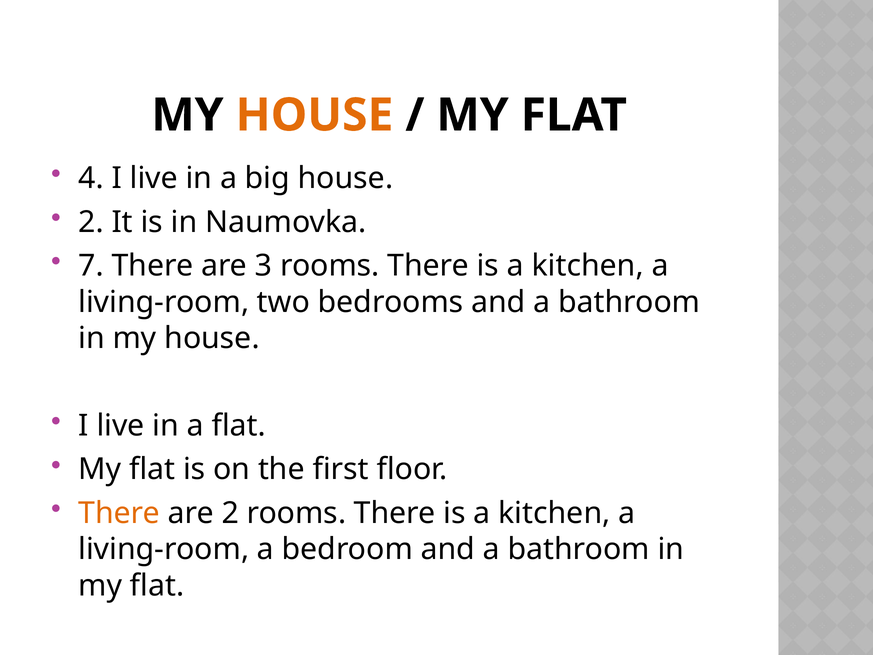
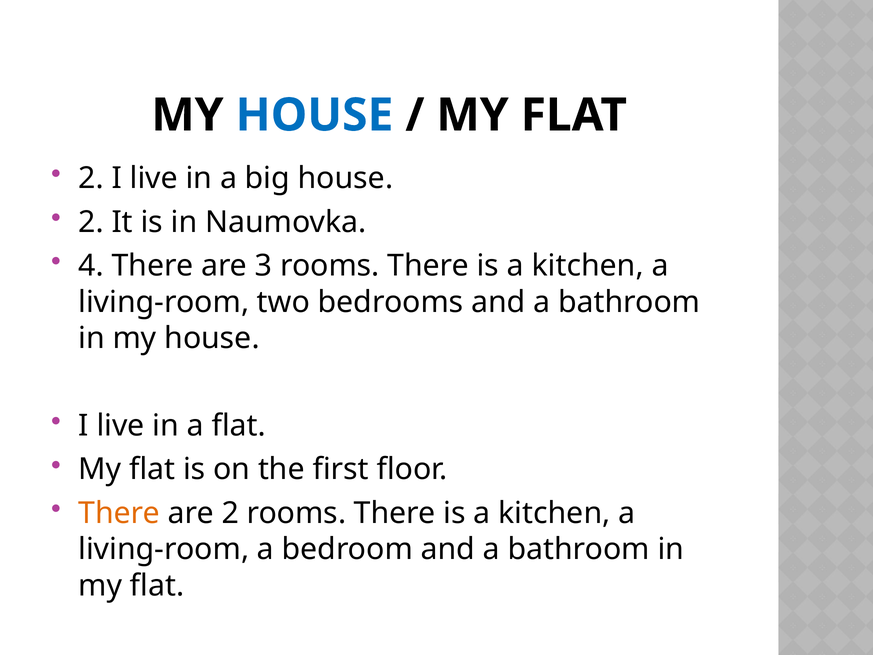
HOUSE colour: orange -> blue (314, 115)
4: 4 -> 2 (91, 178)
7: 7 -> 4 (91, 266)
